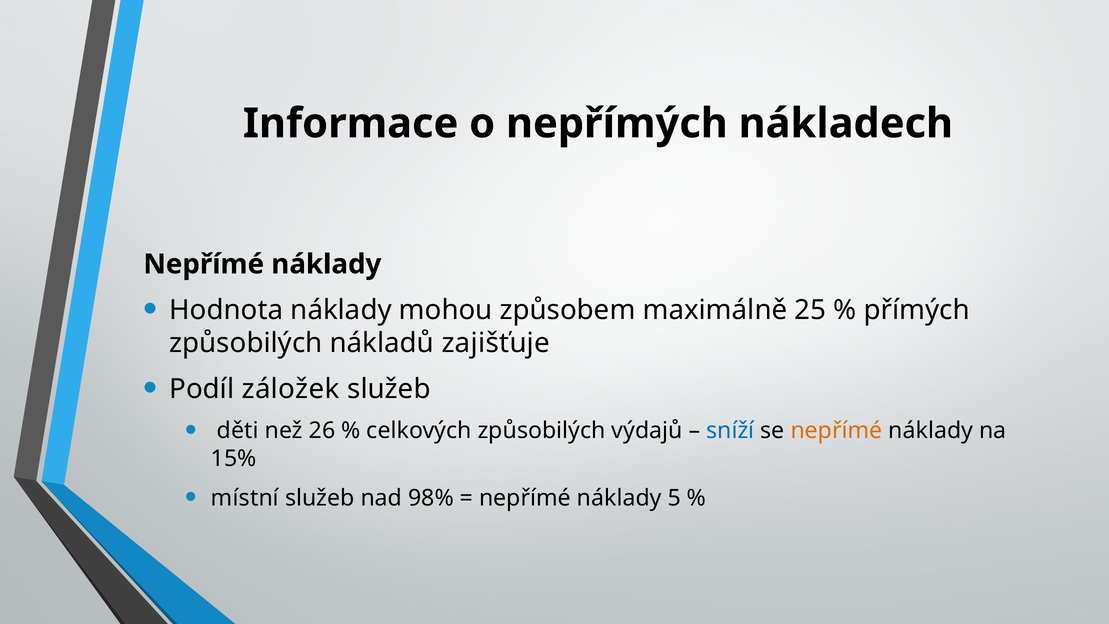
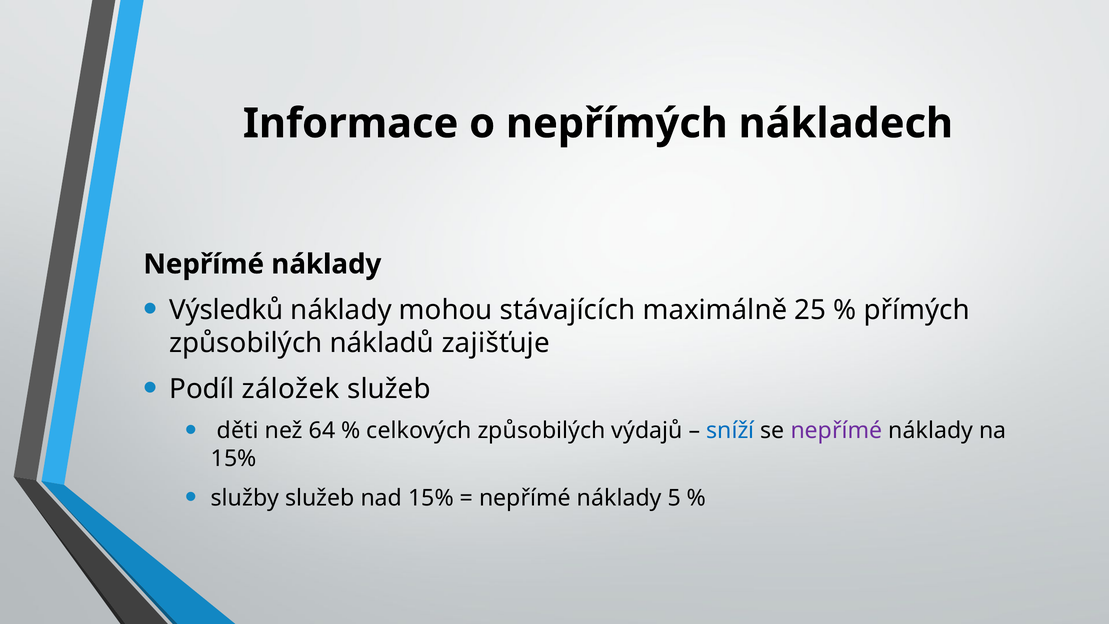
Hodnota: Hodnota -> Výsledků (226, 310)
způsobem: způsobem -> stávajících (568, 310)
26: 26 -> 64 (322, 431)
nepřímé colour: orange -> purple (836, 431)
místní: místní -> služby (245, 498)
nad 98%: 98% -> 15% (431, 498)
